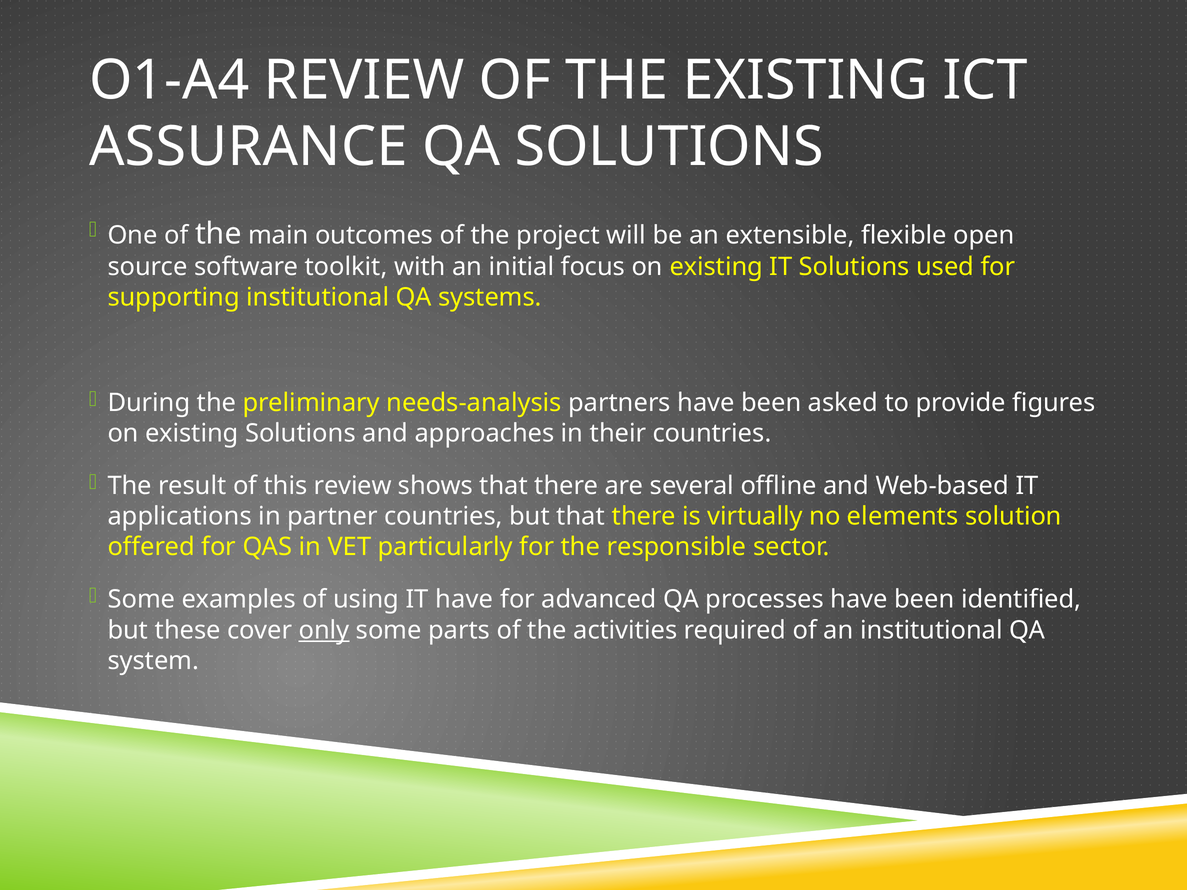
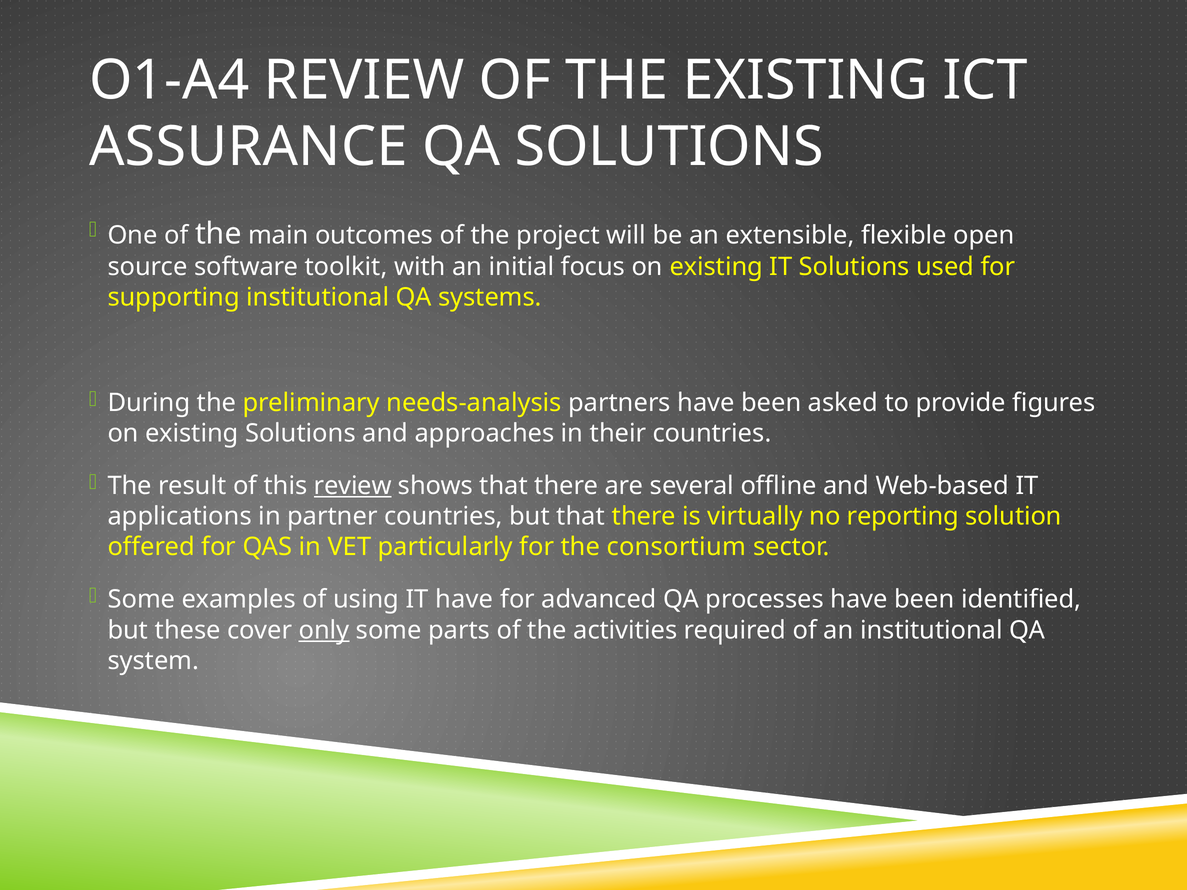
review underline: none -> present (353, 486)
elements: elements -> reporting (903, 517)
responsible: responsible -> consortium (676, 547)
